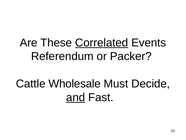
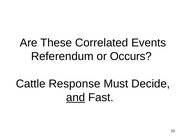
Correlated underline: present -> none (102, 43)
Packer: Packer -> Occurs (131, 56)
Wholesale: Wholesale -> Response (75, 83)
